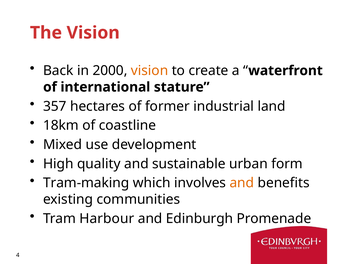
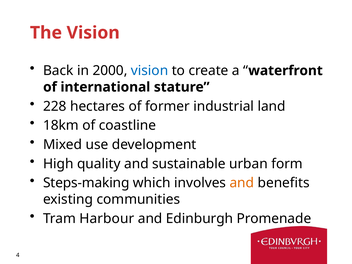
vision colour: orange -> blue (150, 71)
357: 357 -> 228 (55, 106)
Tram-making: Tram-making -> Steps-making (86, 183)
